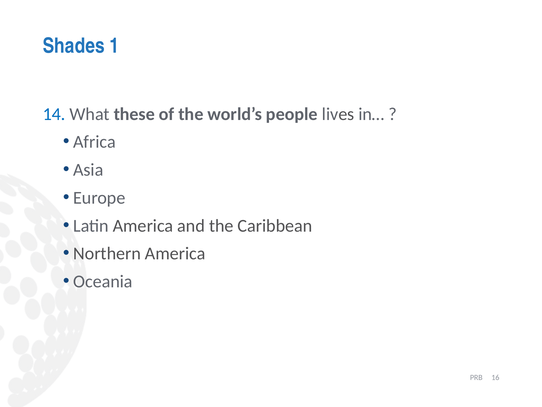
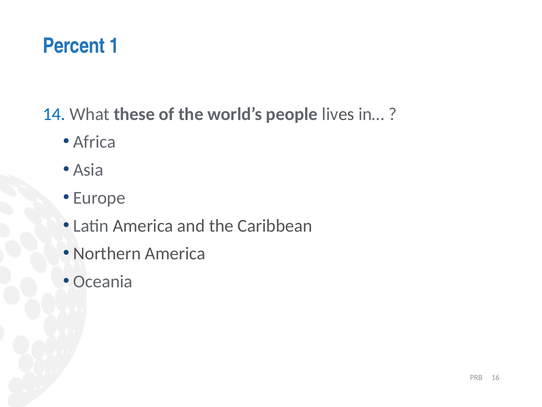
Shades: Shades -> Percent (74, 46)
